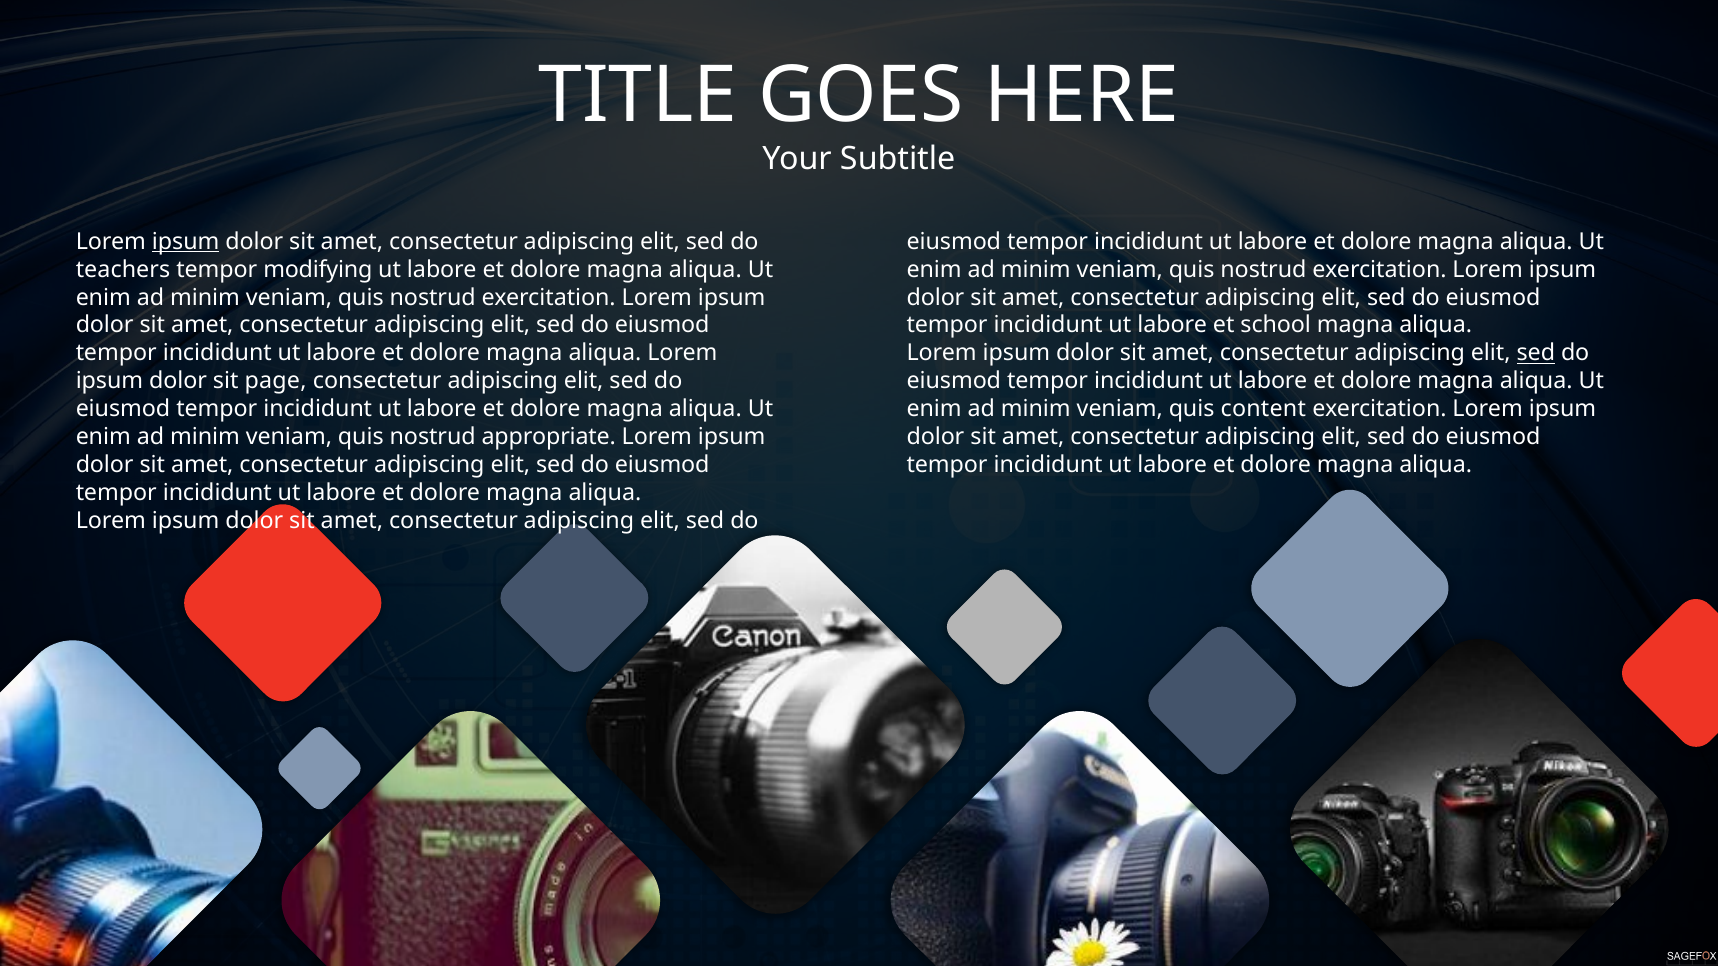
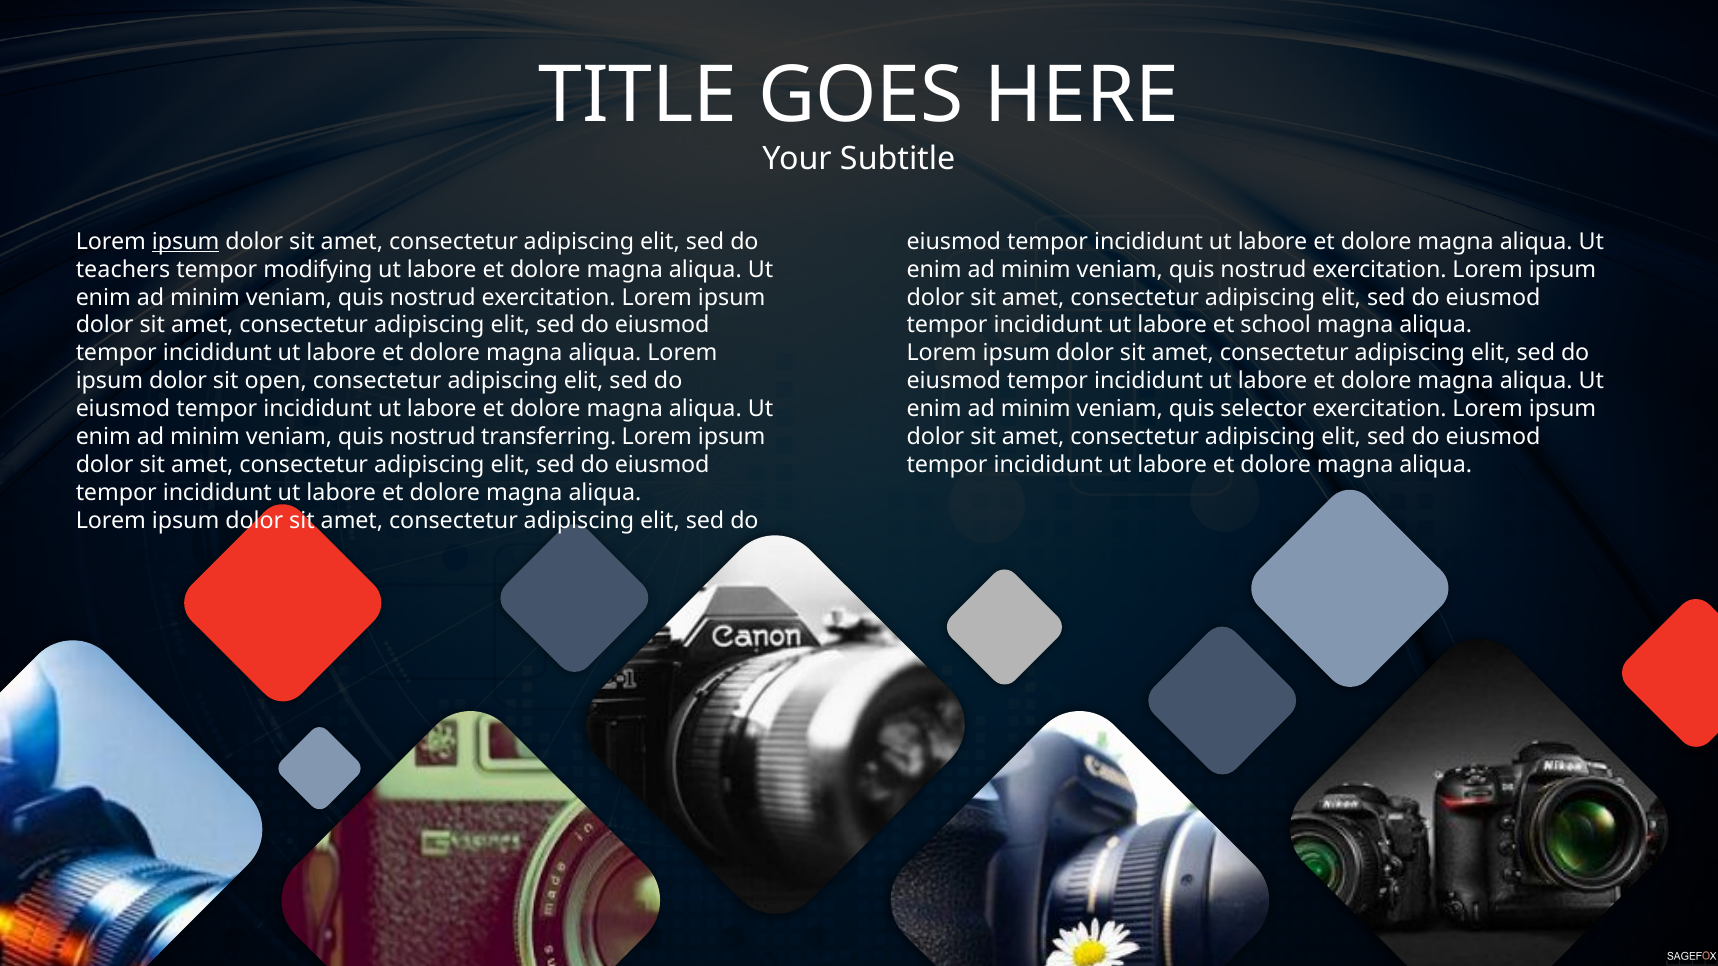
sed underline: present -> none (1536, 353)
page: page -> open (276, 381)
content: content -> selector (1263, 409)
appropriate: appropriate -> transferring (549, 437)
